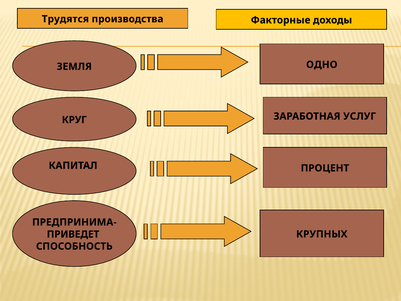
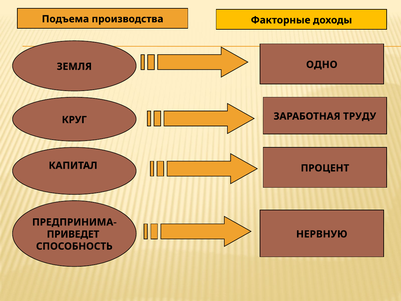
Трудятся: Трудятся -> Подъема (65, 19)
УСЛУГ: УСЛУГ -> ТРУДУ (360, 116)
КРУПНЫХ: КРУПНЫХ -> НЕРВНУЮ (322, 234)
